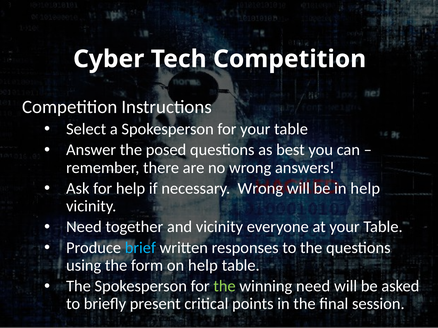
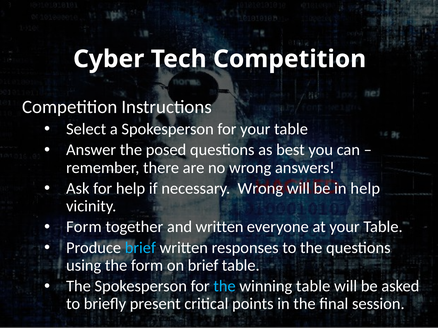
Need: Need -> Form (84, 227)
and vicinity: vicinity -> written (220, 227)
on help: help -> brief (203, 266)
the colour: light green -> light blue (225, 287)
winning need: need -> table (313, 287)
